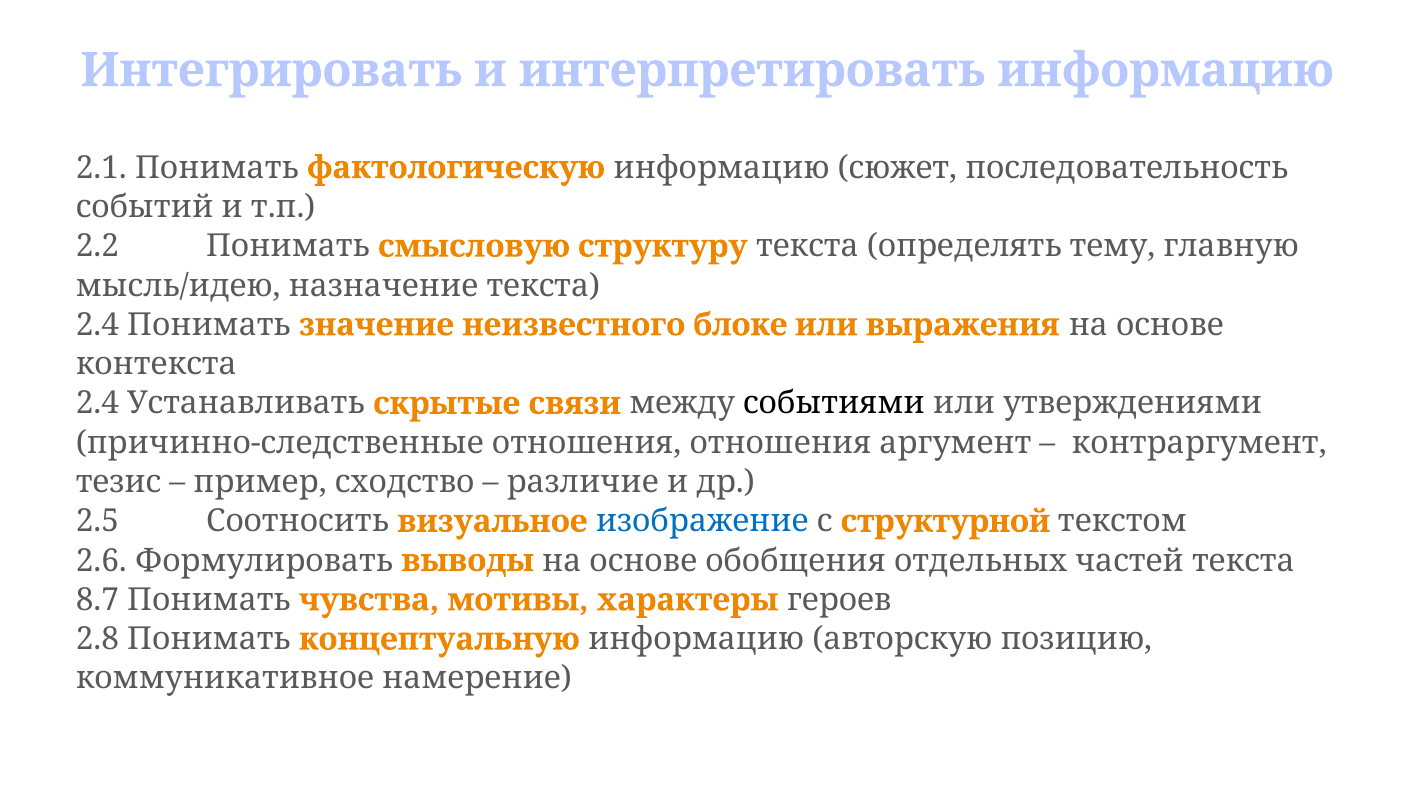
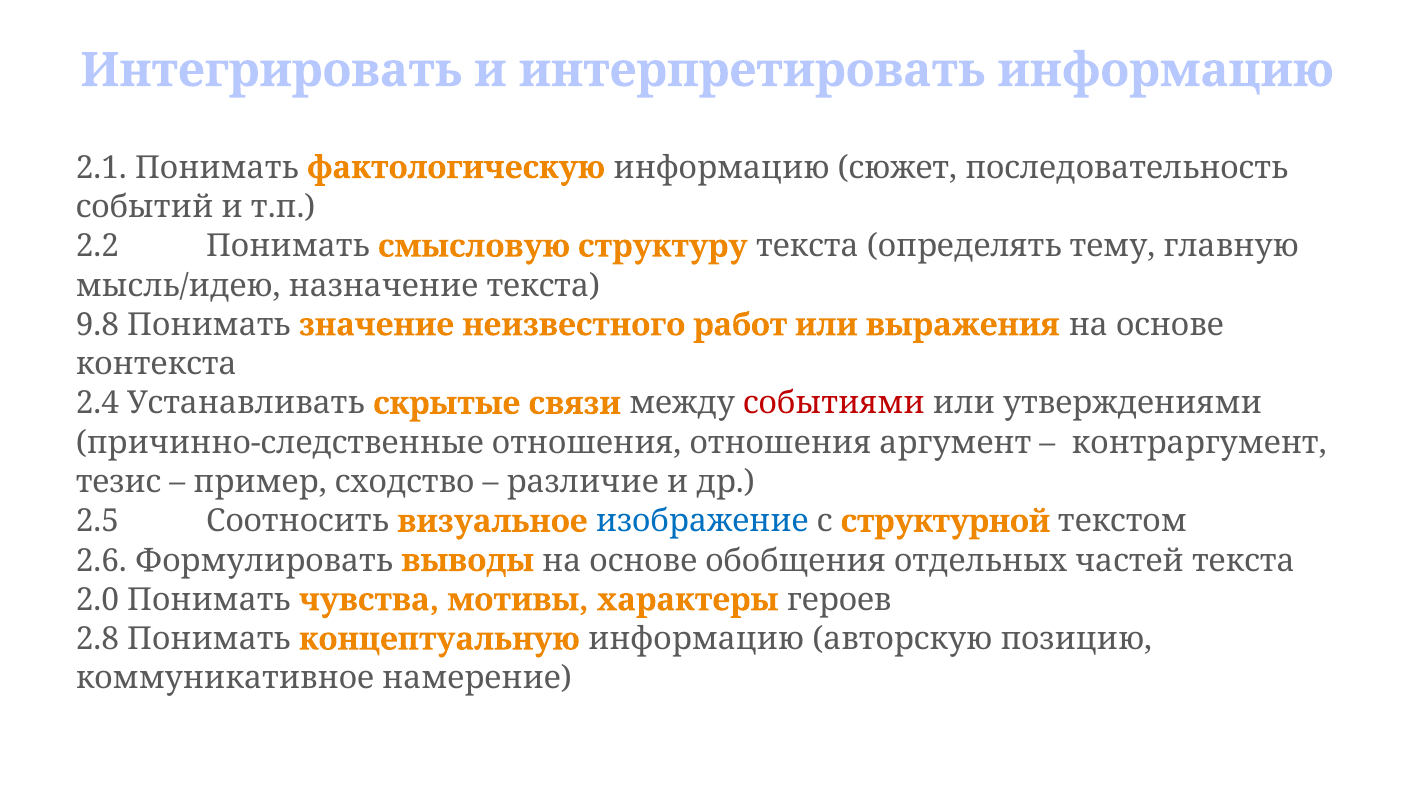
2.4: 2.4 -> 9.8 (97, 325)
блоке: блоке -> работ (740, 325)
событиями colour: black -> red (834, 404)
8.7: 8.7 -> 2.0 (97, 600)
